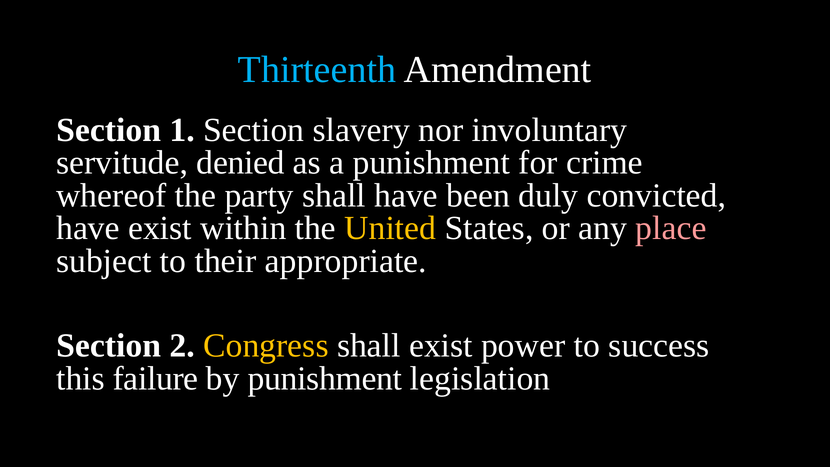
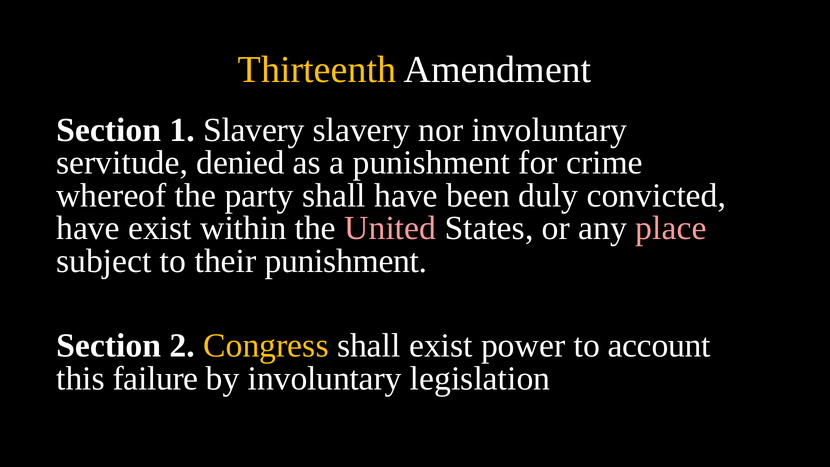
Thirteenth colour: light blue -> yellow (317, 70)
1 Section: Section -> Slavery (254, 130)
United colour: yellow -> pink (390, 228)
their appropriate: appropriate -> punishment (346, 261)
success: success -> account (659, 346)
by punishment: punishment -> involuntary (325, 378)
